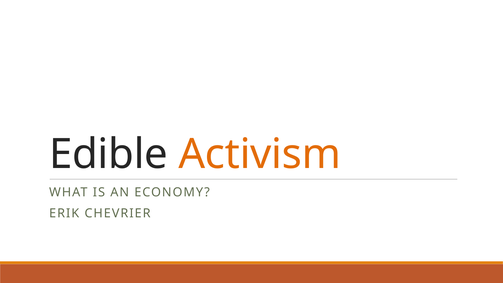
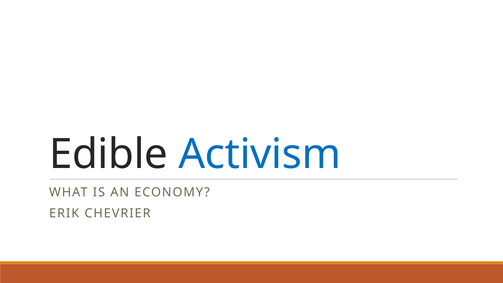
Activism colour: orange -> blue (260, 154)
